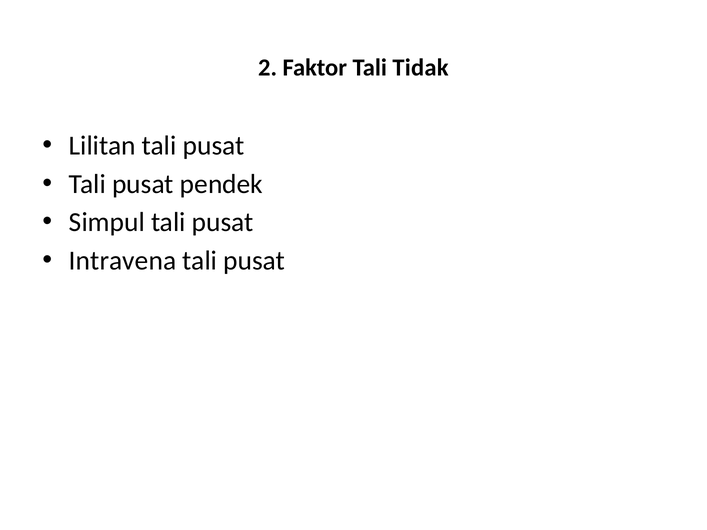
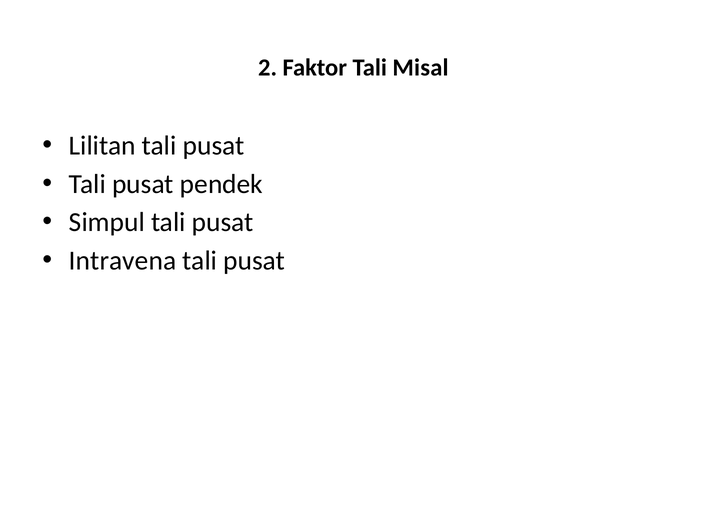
Tidak: Tidak -> Misal (421, 68)
